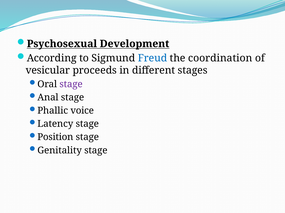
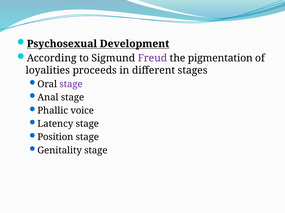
Freud colour: blue -> purple (152, 58)
coordination: coordination -> pigmentation (220, 58)
vesicular: vesicular -> loyalities (48, 71)
